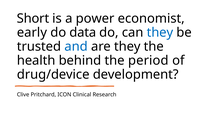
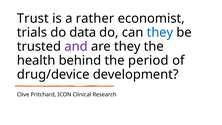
Short: Short -> Trust (33, 18)
power: power -> rather (95, 18)
early: early -> trials (32, 32)
and colour: blue -> purple (76, 46)
